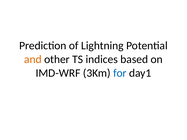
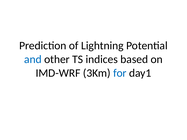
and colour: orange -> blue (33, 59)
